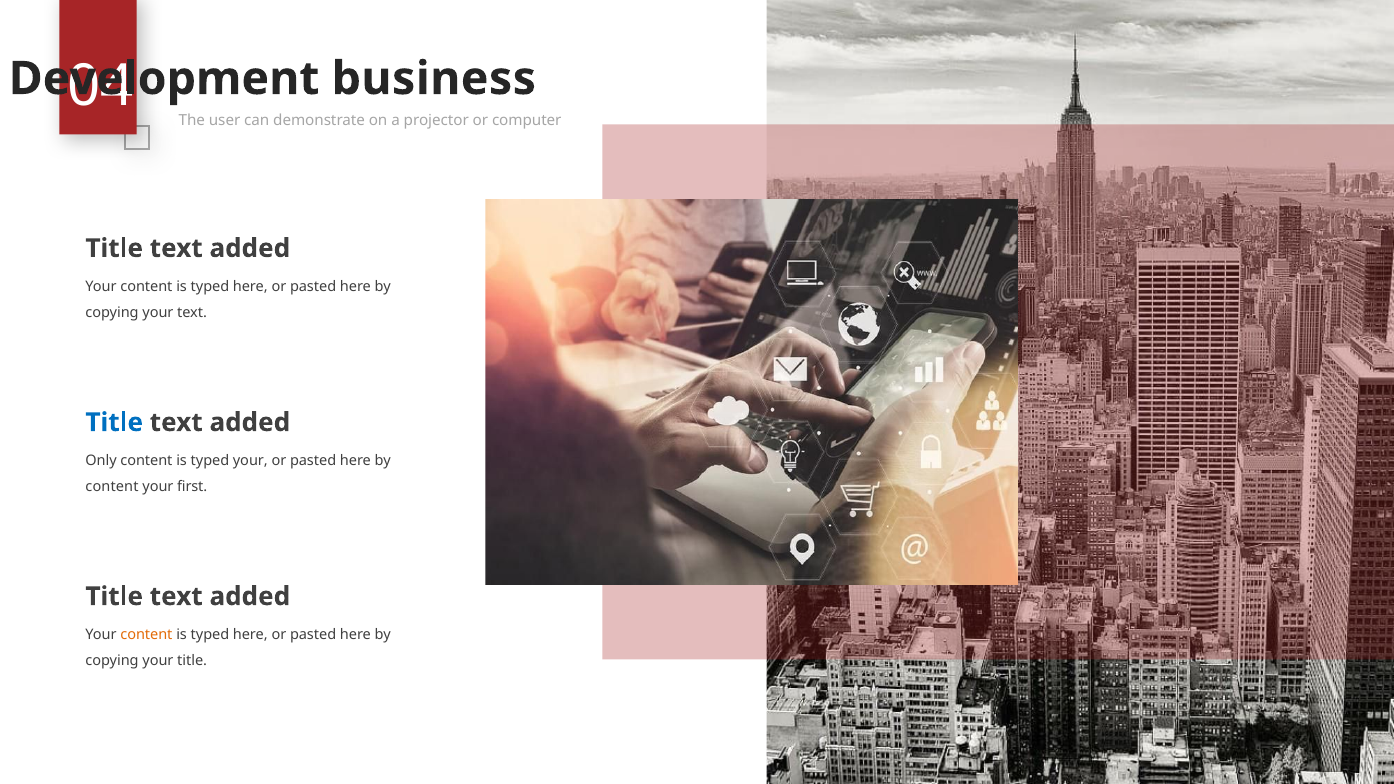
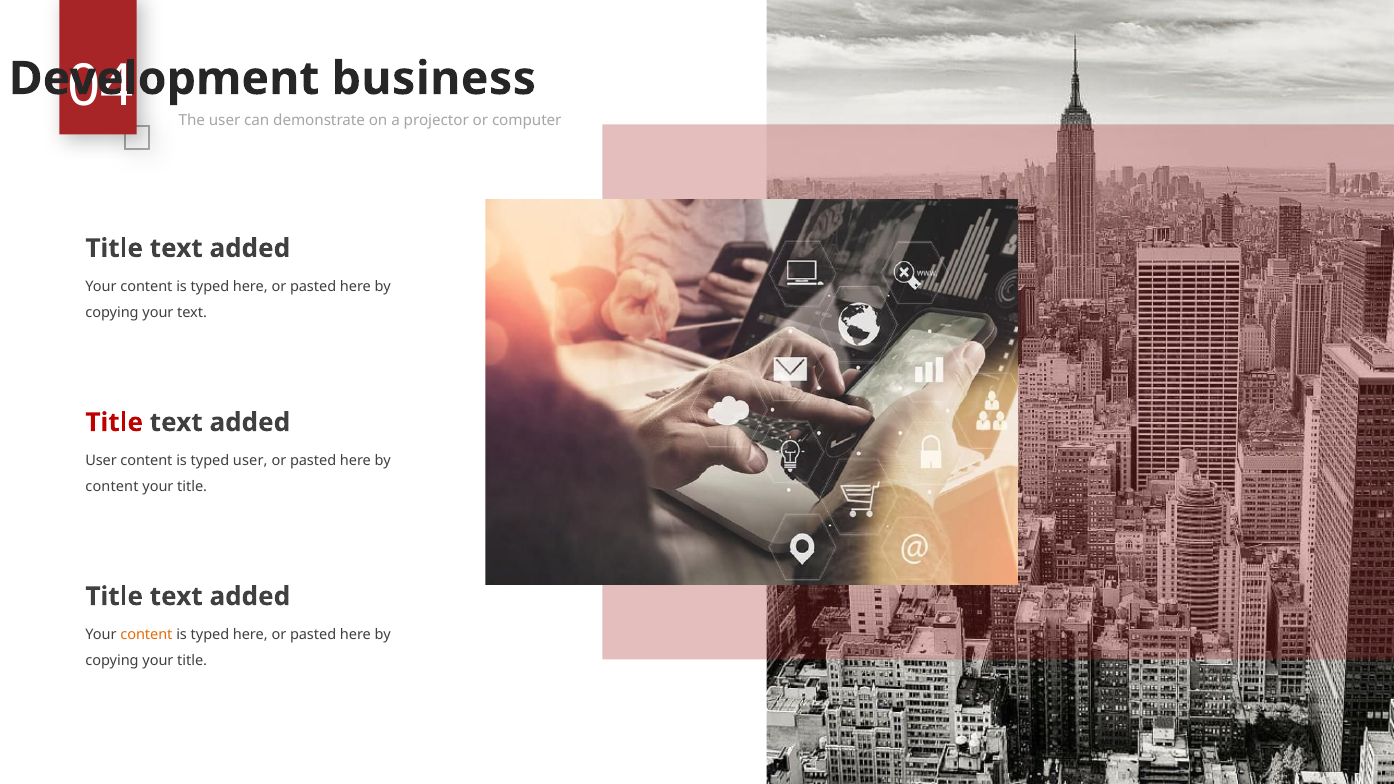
Title colour: blue -> red (114, 422)
Only: Only -> User (101, 461)
typed your: your -> user (250, 461)
first: first -> title (192, 487)
